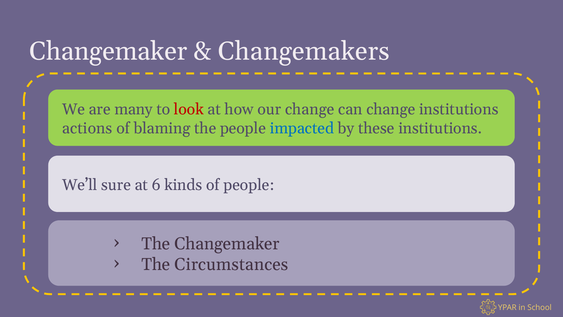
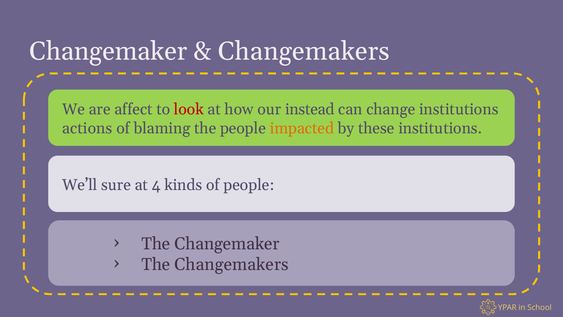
many: many -> affect (133, 109)
our change: change -> instead (310, 109)
impacted colour: blue -> orange (302, 128)
6: 6 -> 4 (156, 185)
The Circumstances: Circumstances -> Changemakers (232, 264)
